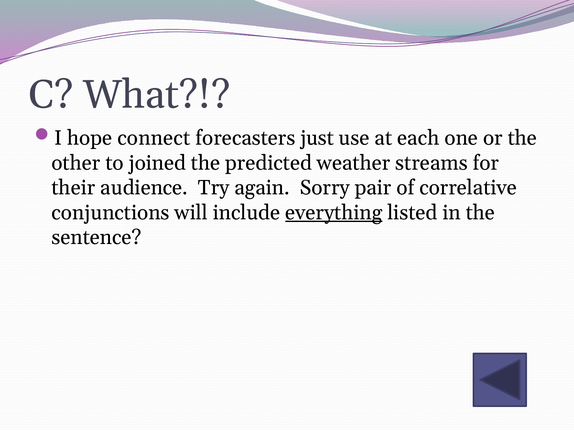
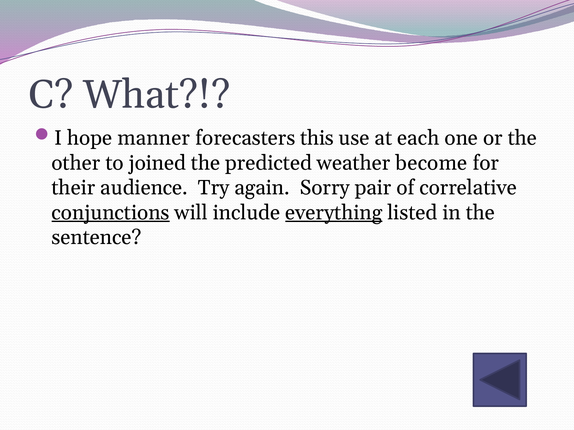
connect: connect -> manner (154, 138)
just: just -> this (317, 138)
streams: streams -> become (431, 163)
conjunctions underline: none -> present (111, 213)
